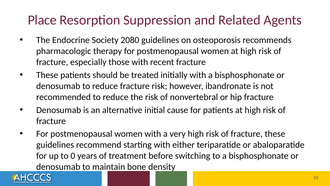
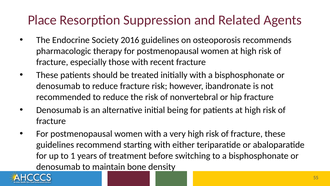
2080: 2080 -> 2016 (130, 40)
cause: cause -> being (178, 110)
0: 0 -> 1 (73, 156)
